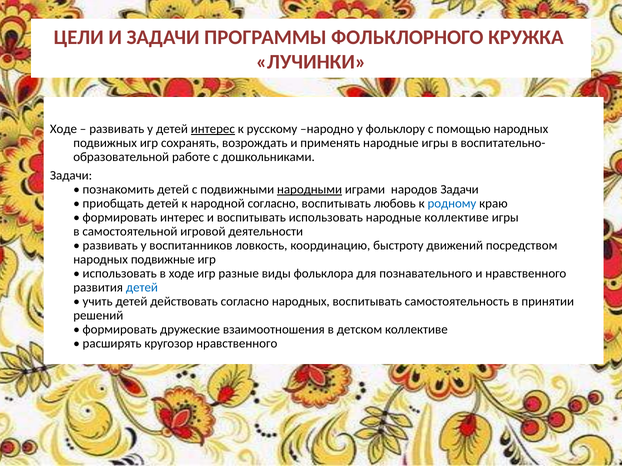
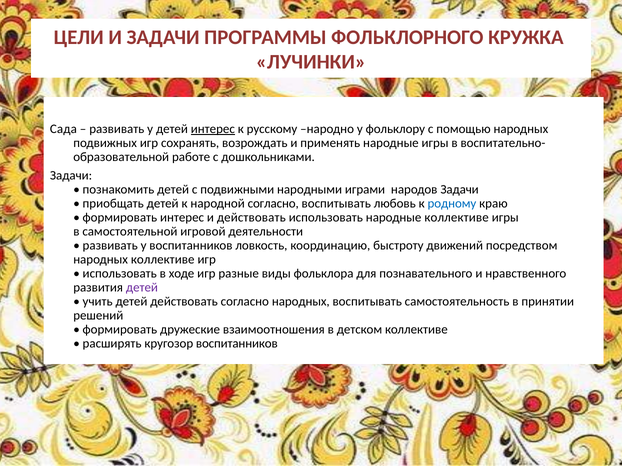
Ходе: Ходе -> Сада (63, 129)
народными underline: present -> none (310, 190)
и воспитывать: воспитывать -> действовать (251, 218)
народных подвижные: подвижные -> коллективе (163, 260)
детей colour: blue -> purple (142, 288)
кругозор нравственного: нравственного -> воспитанников (237, 344)
